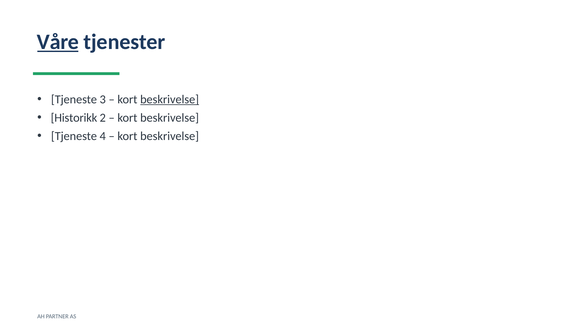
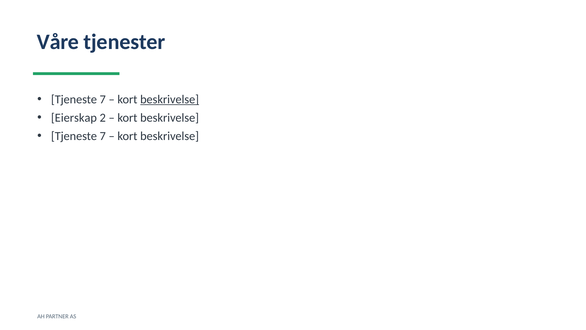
Våre underline: present -> none (58, 42)
3: 3 -> 7 (103, 99)
Historikk: Historikk -> Eierskap (74, 118)
4: 4 -> 7 (103, 136)
